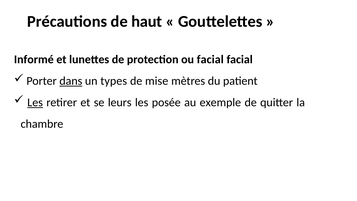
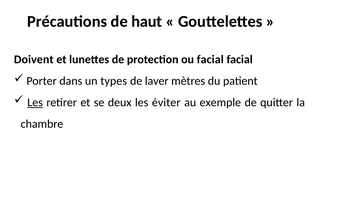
Informé: Informé -> Doivent (34, 60)
dans underline: present -> none (71, 81)
mise: mise -> laver (157, 81)
leurs: leurs -> deux (120, 102)
posée: posée -> éviter (166, 102)
